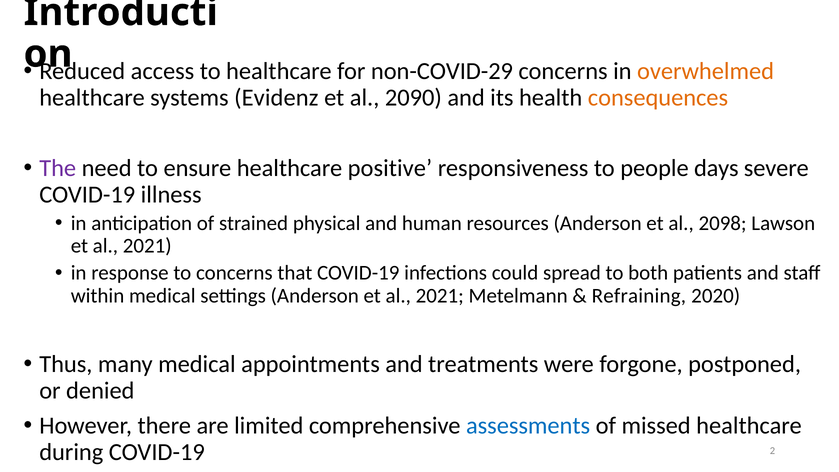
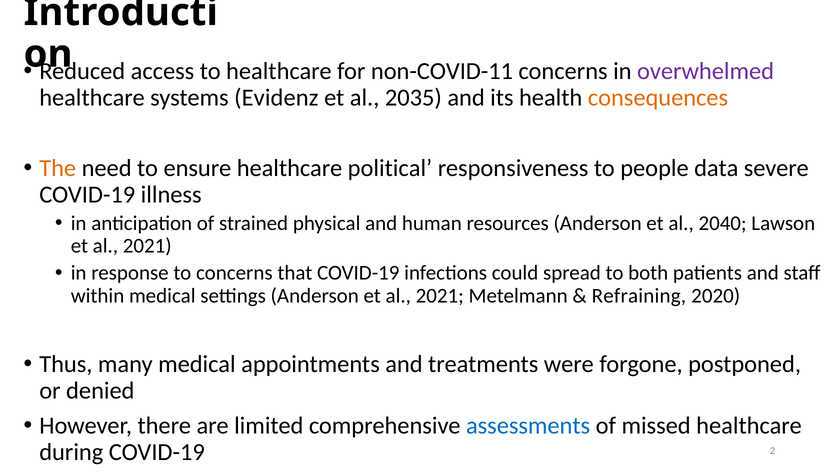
non-COVID-29: non-COVID-29 -> non-COVID-11 (442, 71)
overwhelmed colour: orange -> purple (706, 71)
2090: 2090 -> 2035 (413, 98)
The colour: purple -> orange (58, 168)
positive: positive -> political (390, 168)
days: days -> data (716, 168)
2098: 2098 -> 2040 (723, 223)
